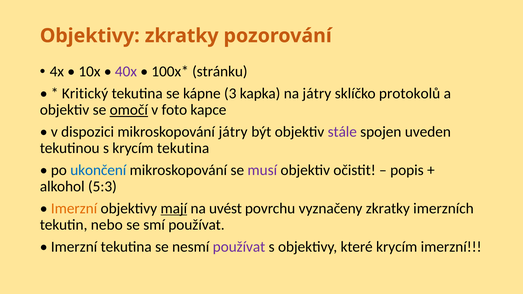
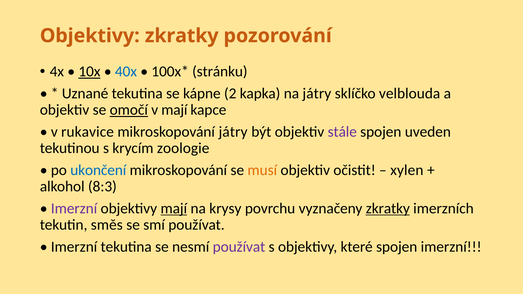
10x underline: none -> present (89, 72)
40x colour: purple -> blue (126, 72)
Kritický: Kritický -> Uznané (85, 94)
3: 3 -> 2 (230, 94)
protokolů: protokolů -> velblouda (410, 94)
v foto: foto -> mají (174, 110)
dispozici: dispozici -> rukavice (88, 132)
krycím tekutina: tekutina -> zoologie (183, 148)
musí colour: purple -> orange (262, 170)
popis: popis -> xylen (407, 170)
5:3: 5:3 -> 8:3 (102, 187)
Imerzní colour: orange -> purple (74, 209)
uvést: uvést -> krysy (225, 209)
zkratky underline: none -> present (388, 209)
nebo: nebo -> směs (107, 225)
které krycím: krycím -> spojen (397, 247)
